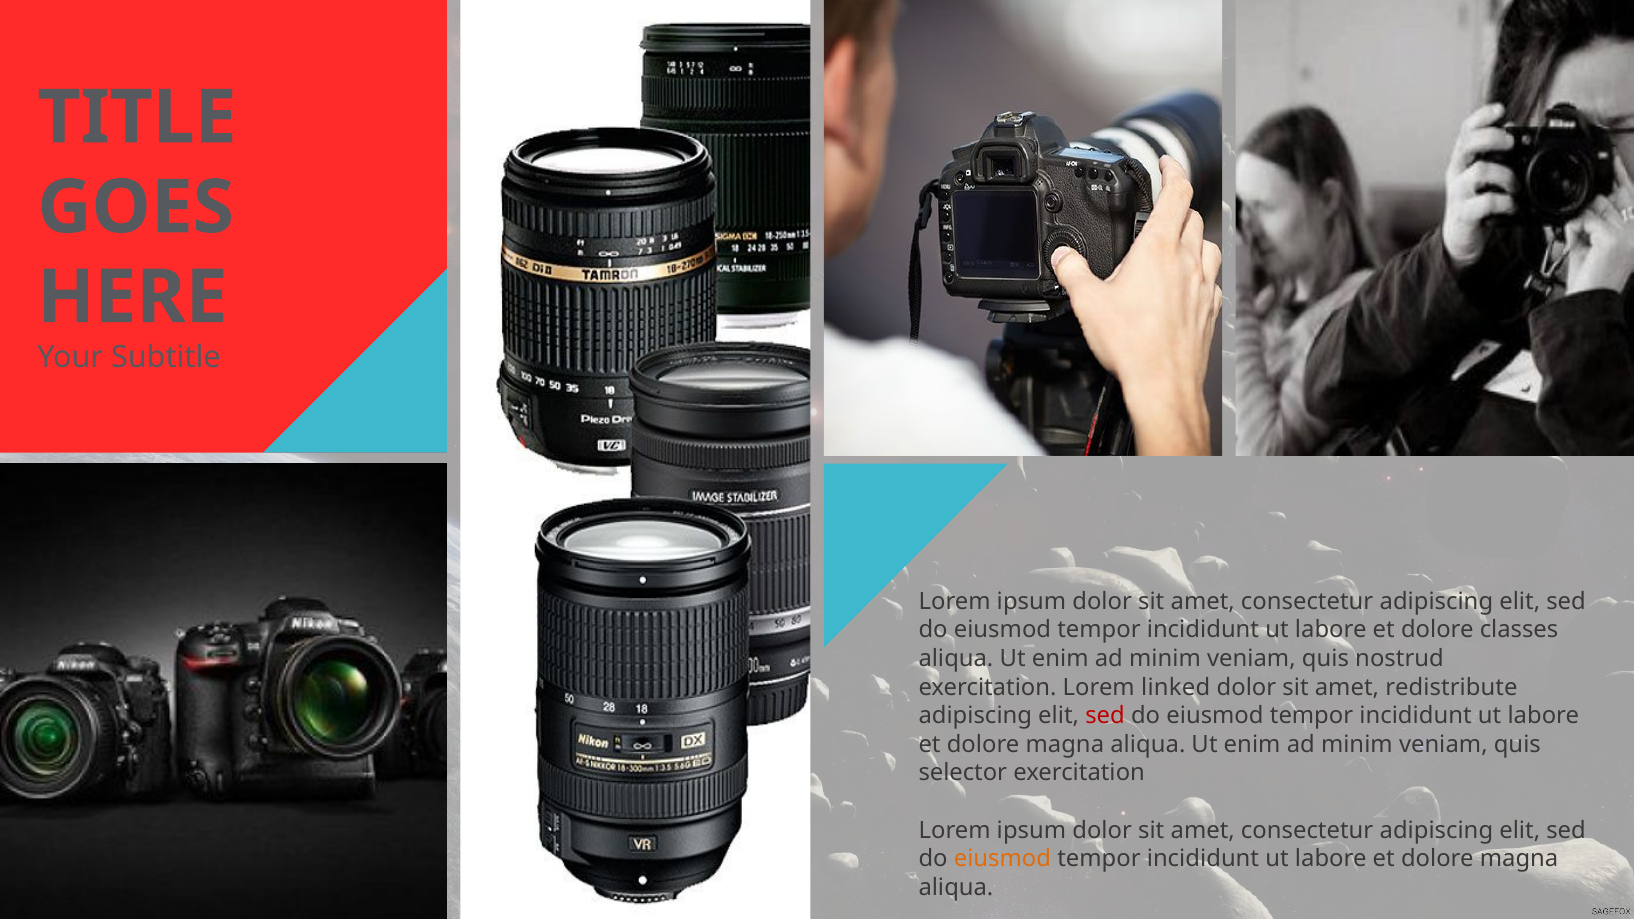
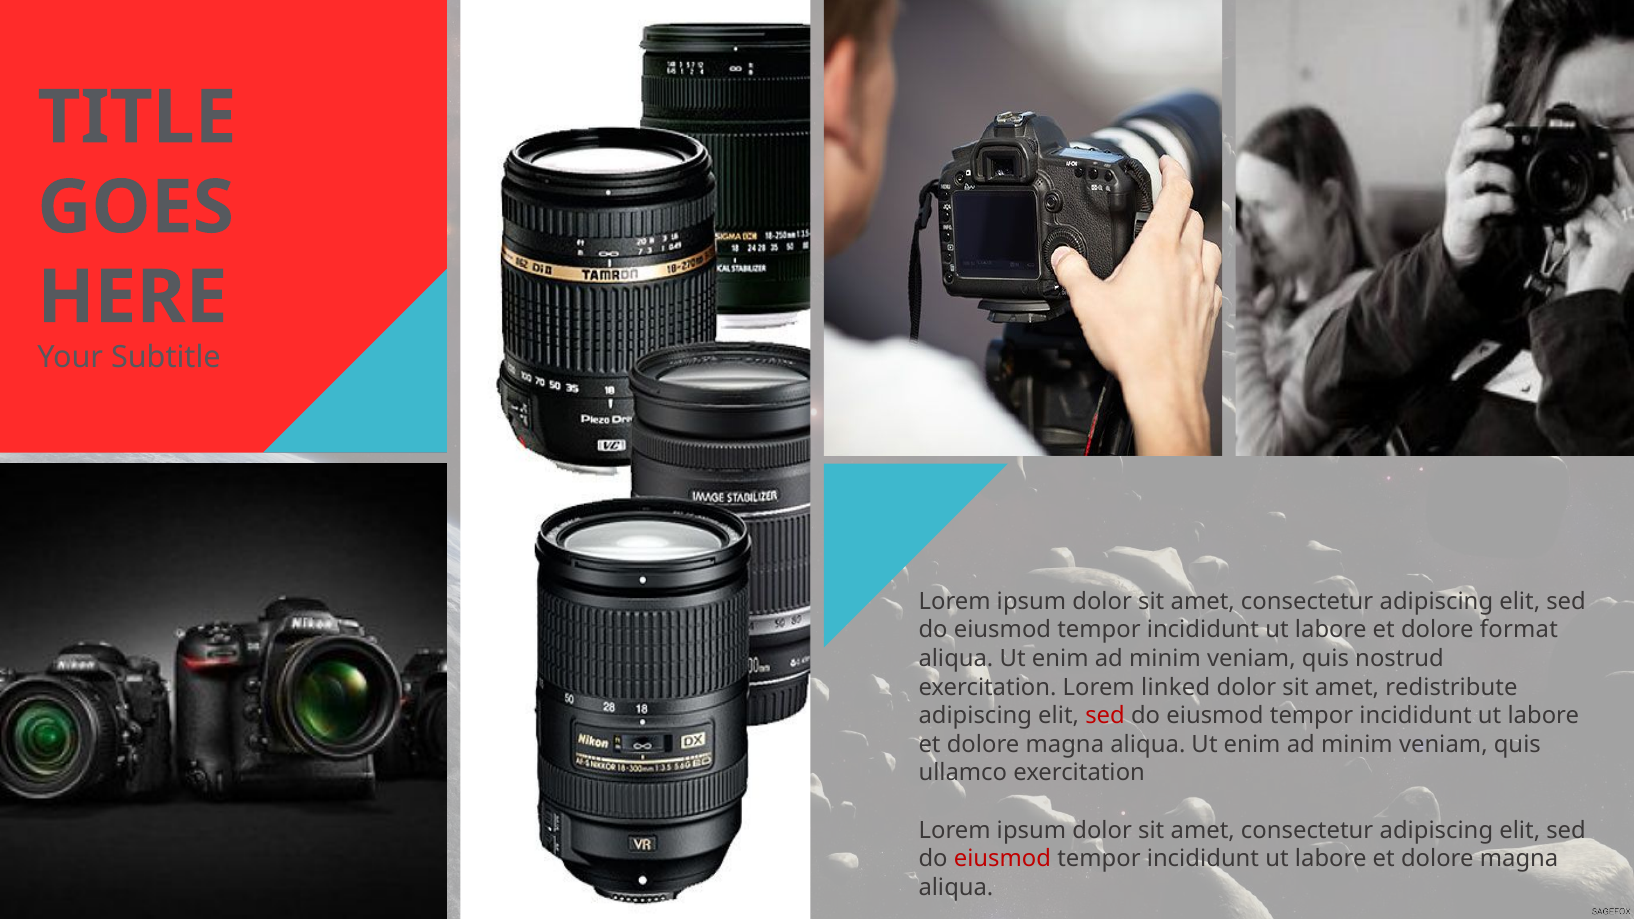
classes: classes -> format (1519, 630)
selector: selector -> ullamco (963, 773)
eiusmod colour: orange -> red (1002, 859)
